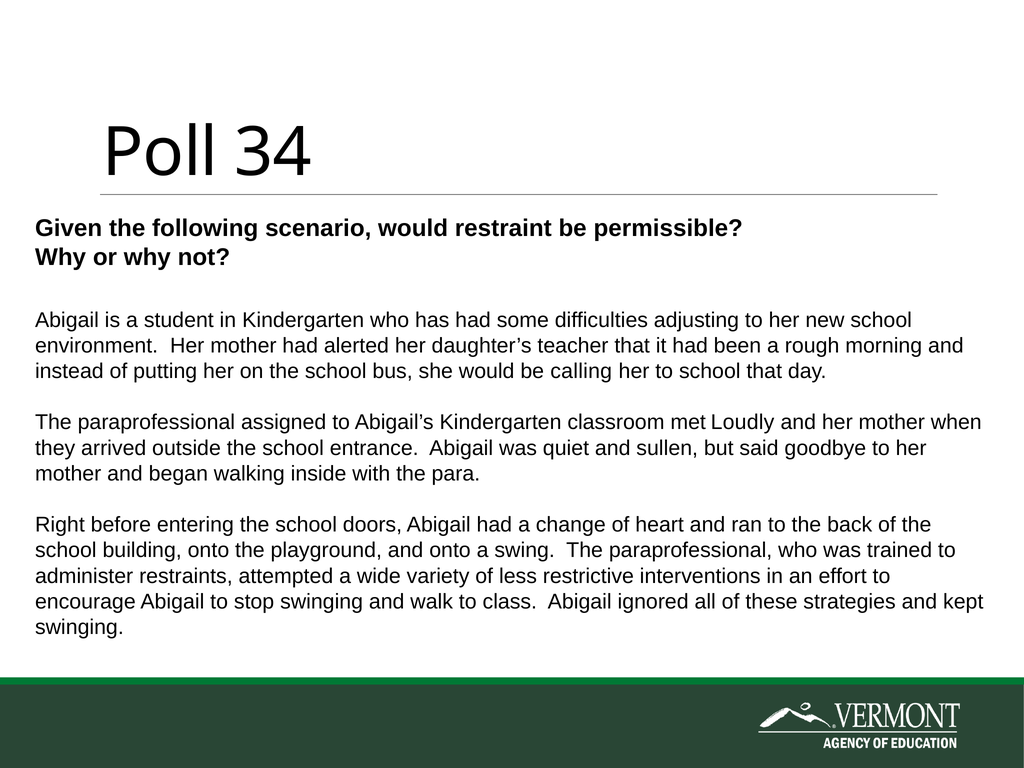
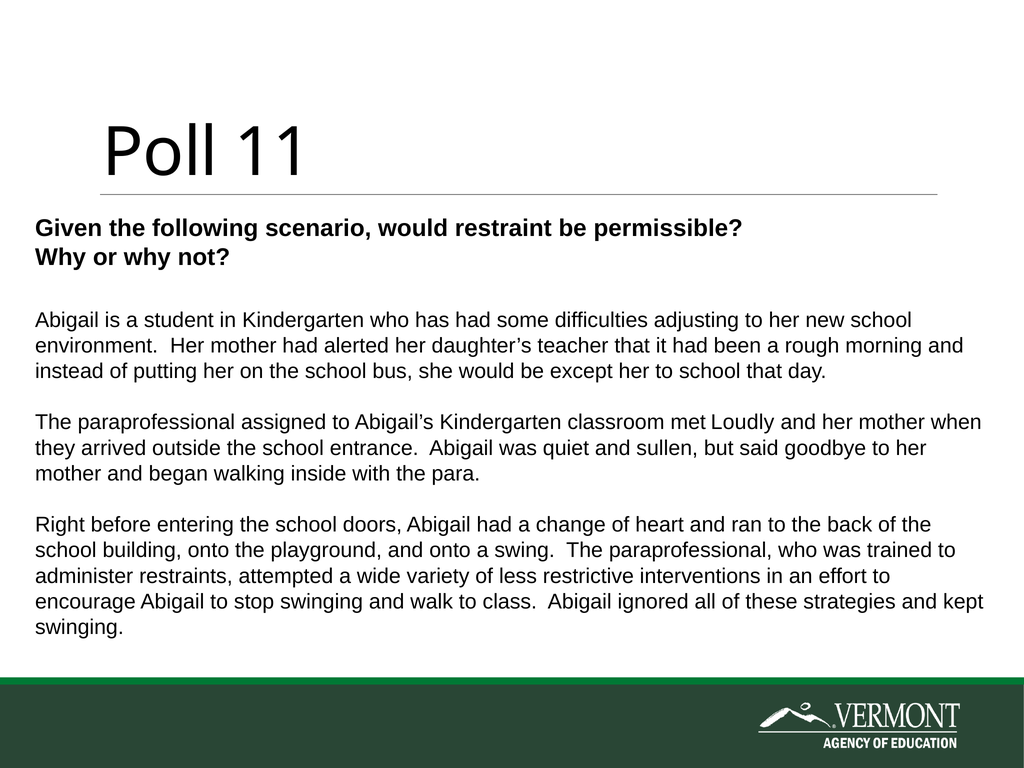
34: 34 -> 11 (273, 153)
calling: calling -> except (581, 371)
